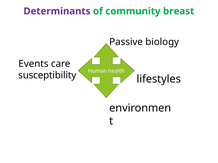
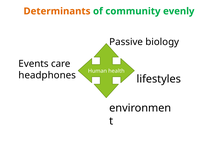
Determinants colour: purple -> orange (57, 11)
breast: breast -> evenly (179, 11)
susceptibility: susceptibility -> headphones (47, 76)
